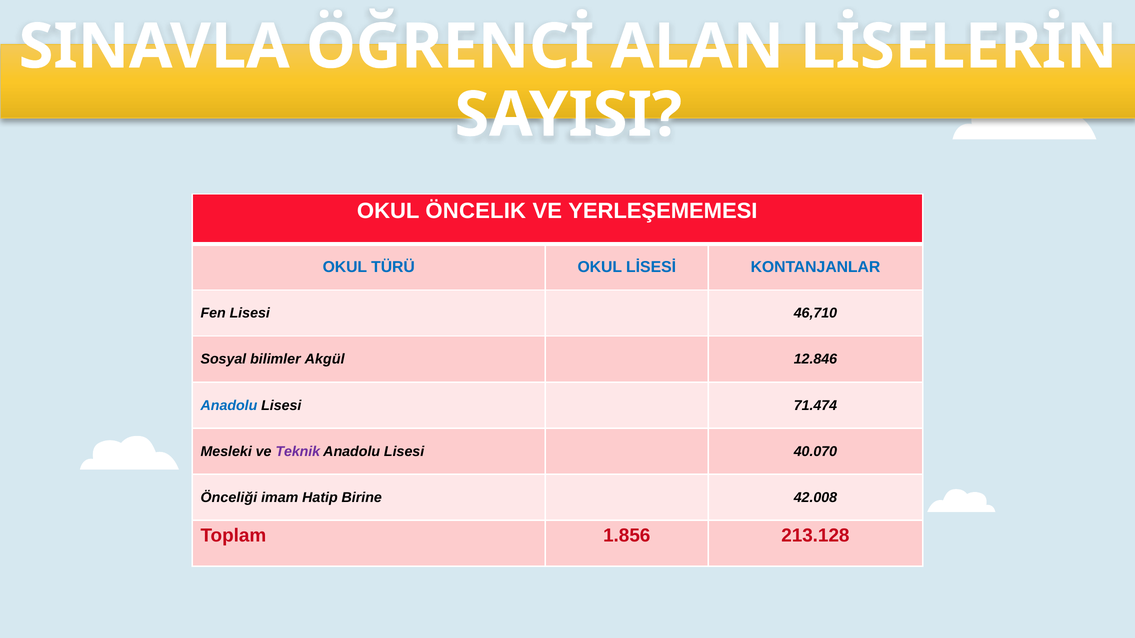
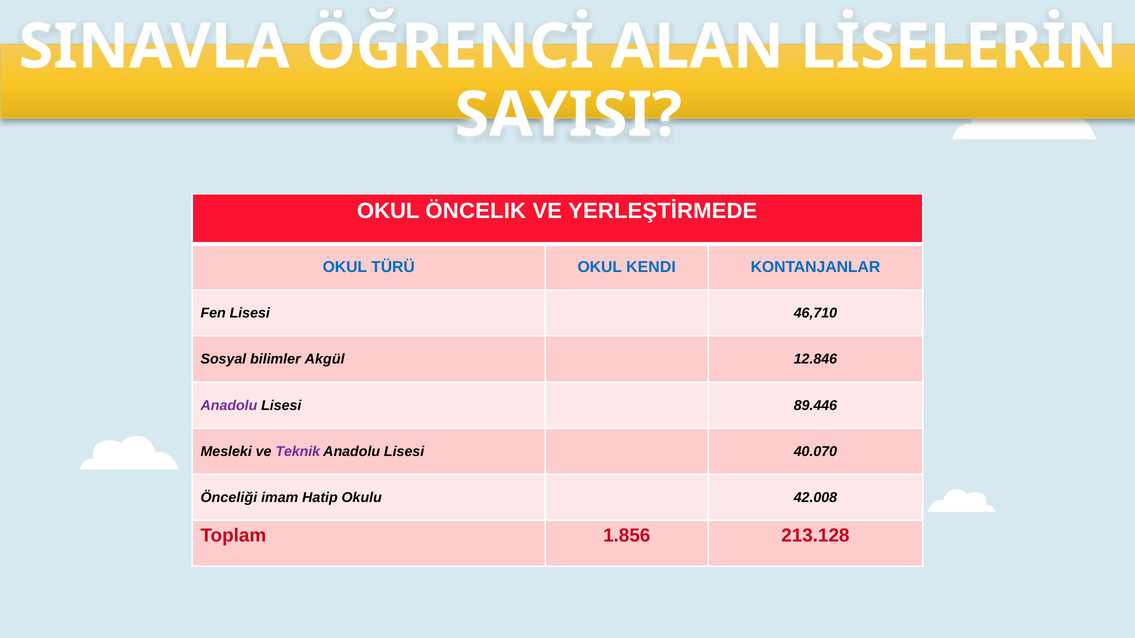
YERLEŞEMEMESI: YERLEŞEMEMESI -> YERLEŞTİRMEDE (663, 211)
LİSESİ: LİSESİ -> KENDI (651, 267)
Anadolu colour: blue -> purple (229, 406)
71.474: 71.474 -> 89.446 (815, 406)
Birine: Birine -> Okulu (362, 498)
